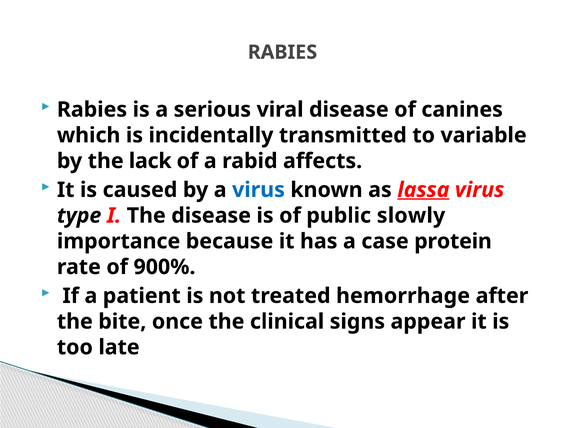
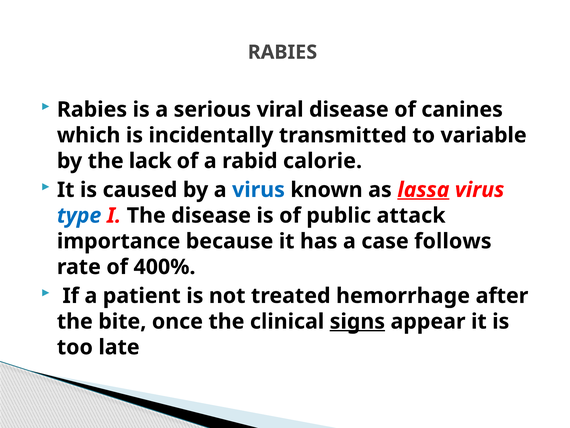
affects: affects -> calorie (323, 161)
type colour: black -> blue (79, 215)
slowly: slowly -> attack (411, 215)
protein: protein -> follows (453, 241)
900%: 900% -> 400% (165, 267)
signs underline: none -> present (357, 321)
